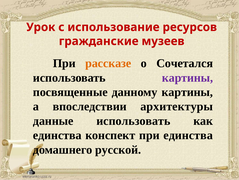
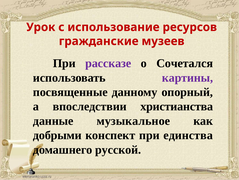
рассказе colour: orange -> purple (108, 63)
данному картины: картины -> опорный (187, 92)
архитектуры: архитектуры -> христианства (177, 106)
данные использовать: использовать -> музыкальное (133, 120)
единства: единства -> добрыми (57, 135)
